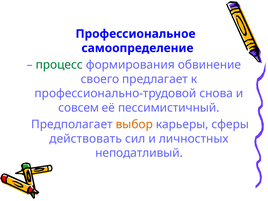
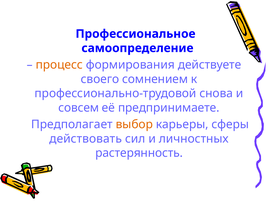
процесс colour: green -> orange (59, 65)
обвинение: обвинение -> действуете (210, 65)
предлагает: предлагает -> сомнением (155, 79)
пессимистичный: пессимистичный -> предпринимаете (169, 108)
неподатливый: неподатливый -> растерянность (139, 153)
